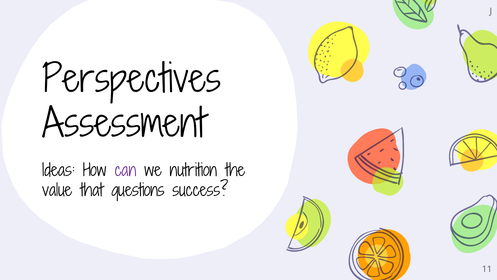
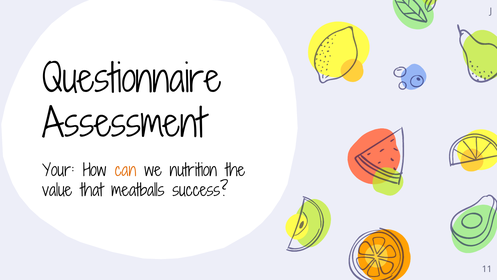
Perspectives: Perspectives -> Questionnaire (132, 80)
Ideas: Ideas -> Your (58, 170)
can colour: purple -> orange (126, 170)
questions: questions -> meatballs (138, 190)
